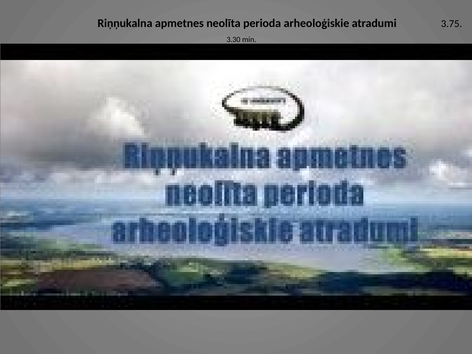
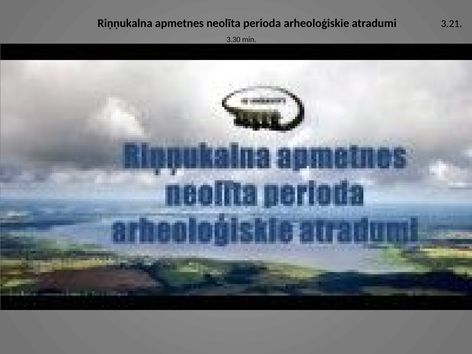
3.75: 3.75 -> 3.21 (452, 24)
